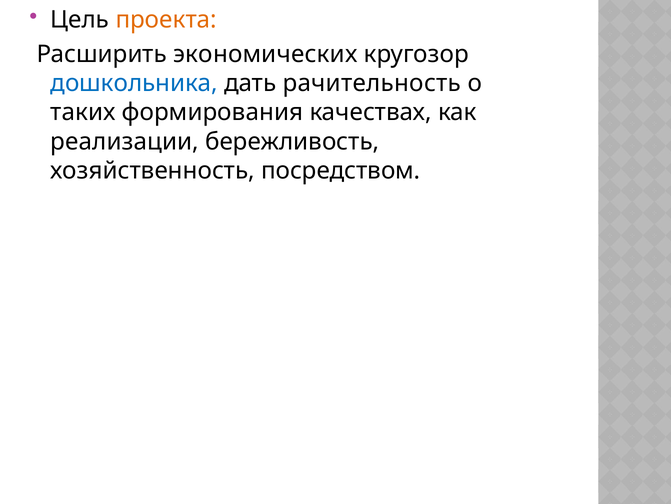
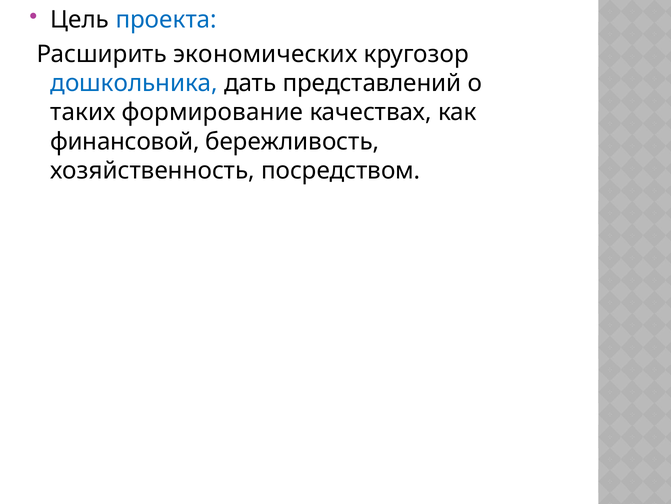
проекта colour: orange -> blue (166, 20)
рачительность: рачительность -> представлений (372, 83)
формирования: формирования -> формирование (212, 112)
реализации: реализации -> финансовой (125, 141)
